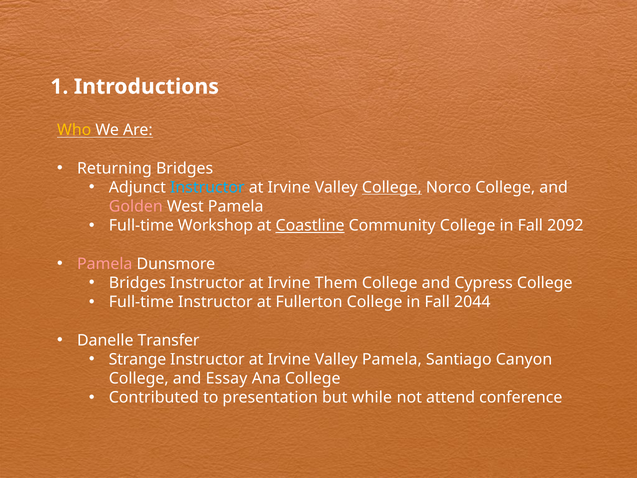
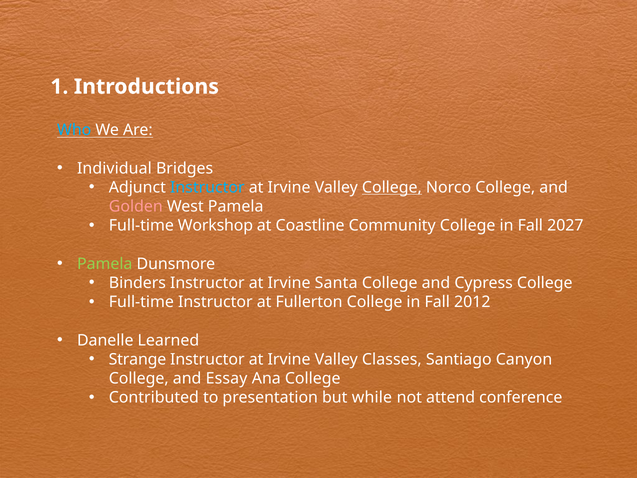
Who colour: yellow -> light blue (74, 130)
Returning: Returning -> Individual (114, 168)
Coastline underline: present -> none (310, 226)
2092: 2092 -> 2027 (565, 226)
Pamela colour: pink -> light green (105, 264)
Bridges: Bridges -> Binders (137, 283)
Them: Them -> Santa (336, 283)
2044: 2044 -> 2012 (472, 302)
Transfer: Transfer -> Learned (168, 340)
Valley Pamela: Pamela -> Classes (392, 359)
